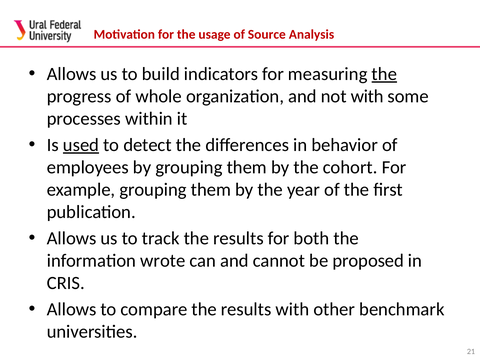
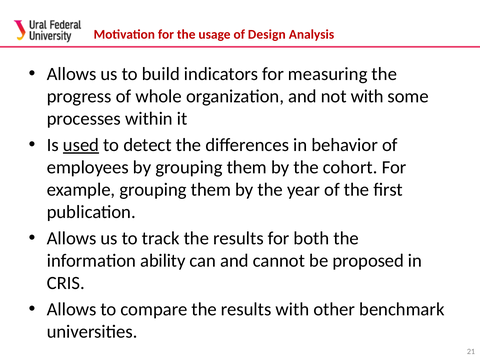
Source: Source -> Design (267, 34)
the underline: present -> none (384, 74)
wrote: wrote -> ability (163, 261)
